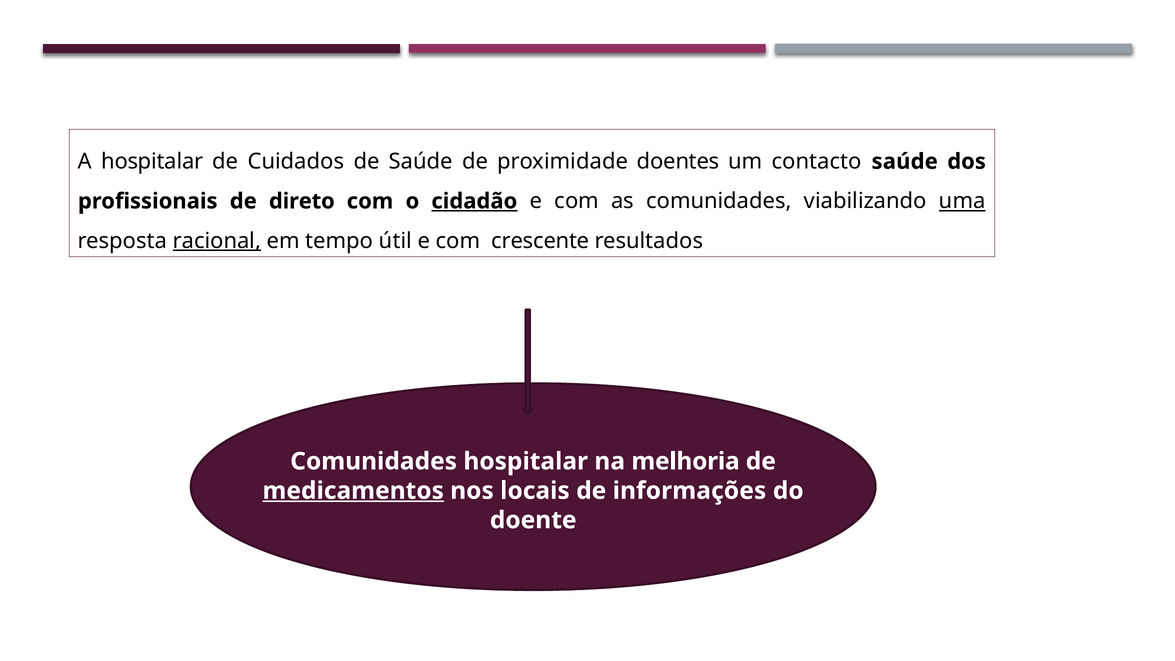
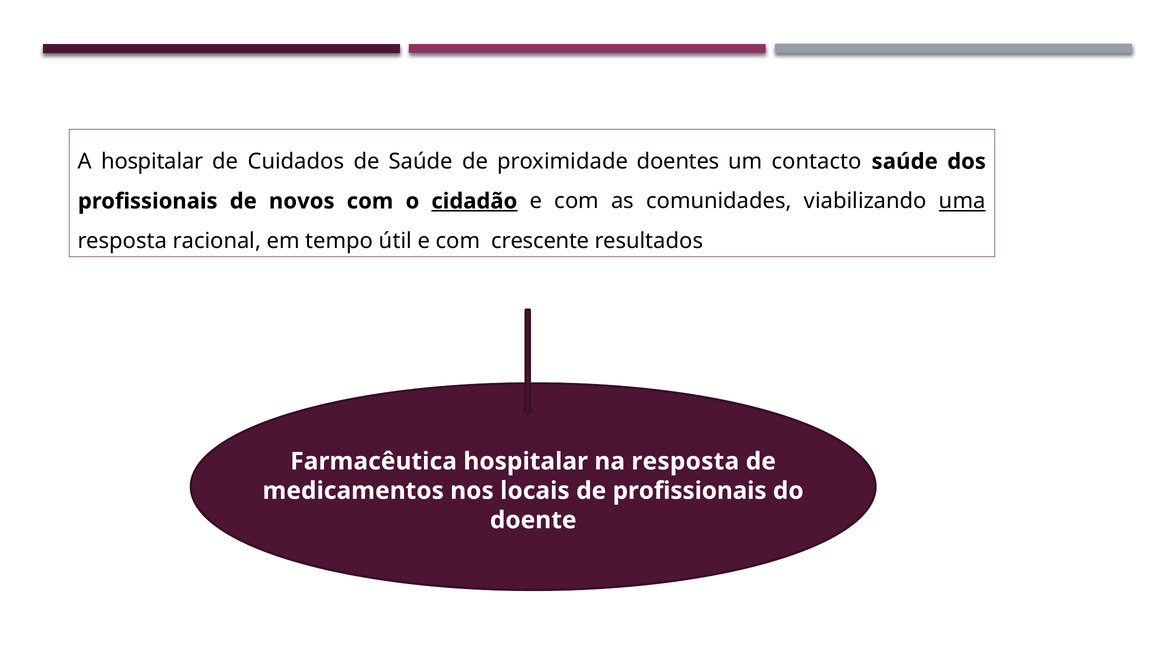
direto: direto -> novos (302, 201)
racional underline: present -> none (217, 241)
Comunidades: Comunidades -> Farmacêutica (374, 461)
na melhoria: melhoria -> resposta (685, 461)
medicamentos underline: present -> none (353, 491)
de informações: informações -> profissionais (690, 491)
